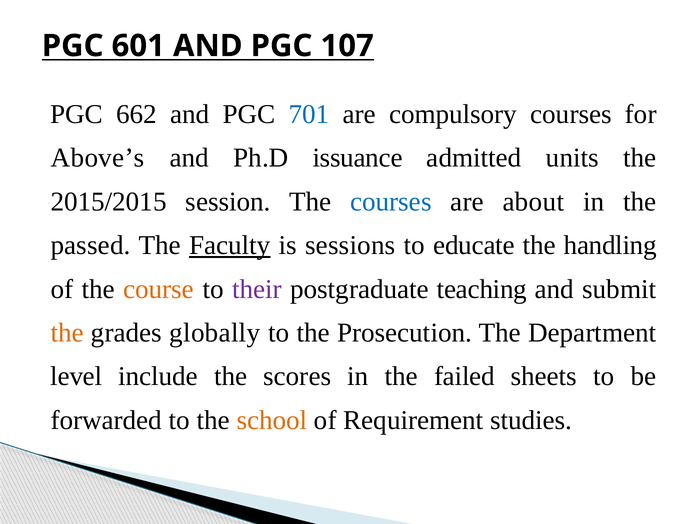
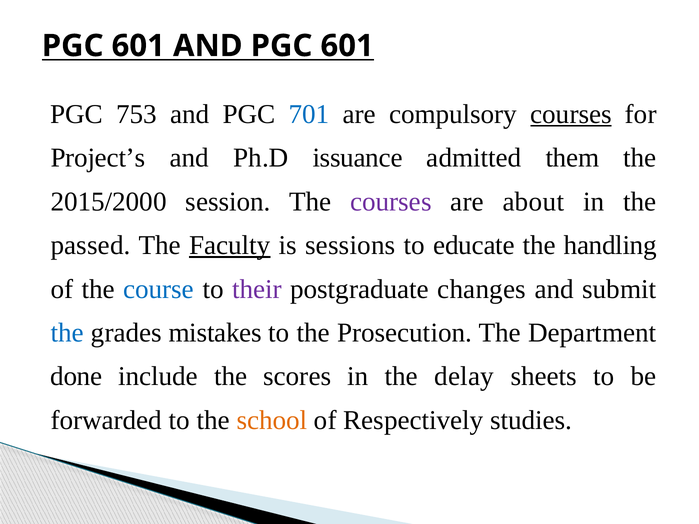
AND PGC 107: 107 -> 601 (347, 46)
662: 662 -> 753 (137, 114)
courses underline: none -> present (571, 114)
Above’s: Above’s -> Project’s (98, 158)
units: units -> them (572, 158)
2015/2015: 2015/2015 -> 2015/2000 (109, 202)
courses colour: blue -> purple (391, 202)
course colour: orange -> blue (159, 289)
teaching: teaching -> changes (482, 289)
the colour: orange -> blue (67, 333)
globally: globally -> mistakes (215, 333)
level: level -> done (76, 377)
failed: failed -> delay (464, 377)
Requirement: Requirement -> Respectively (413, 420)
